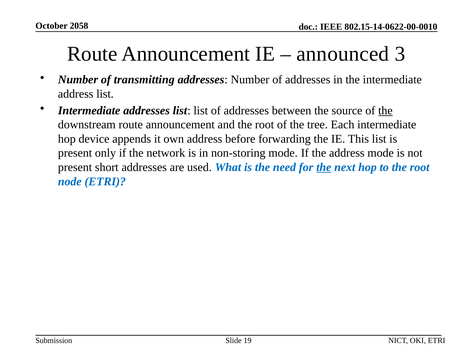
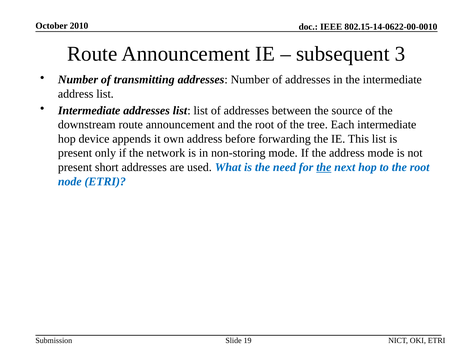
2058: 2058 -> 2010 (79, 26)
announced: announced -> subsequent (343, 54)
the underline: present -> none (385, 110)
